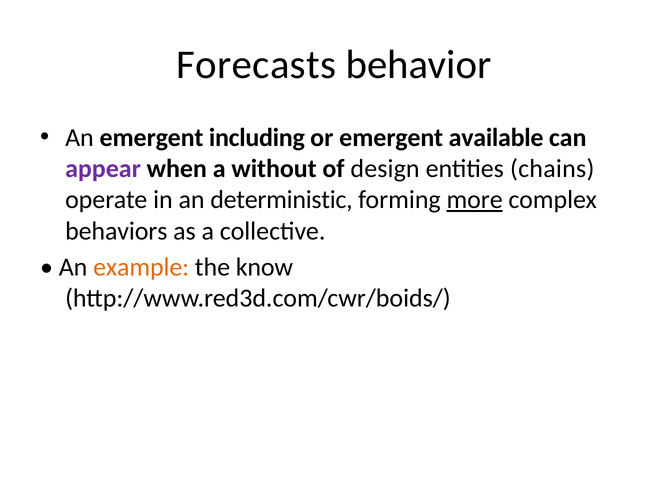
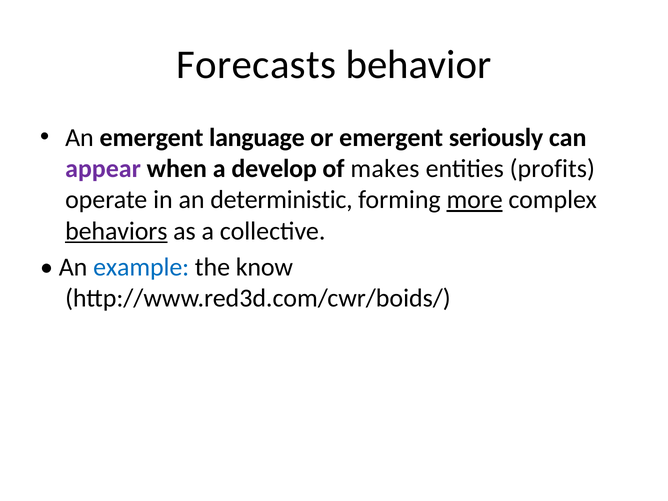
including: including -> language (257, 138)
available: available -> seriously (496, 138)
without: without -> develop (274, 169)
design: design -> makes (385, 169)
chains: chains -> profits (552, 169)
behaviors underline: none -> present (116, 231)
example colour: orange -> blue (141, 267)
